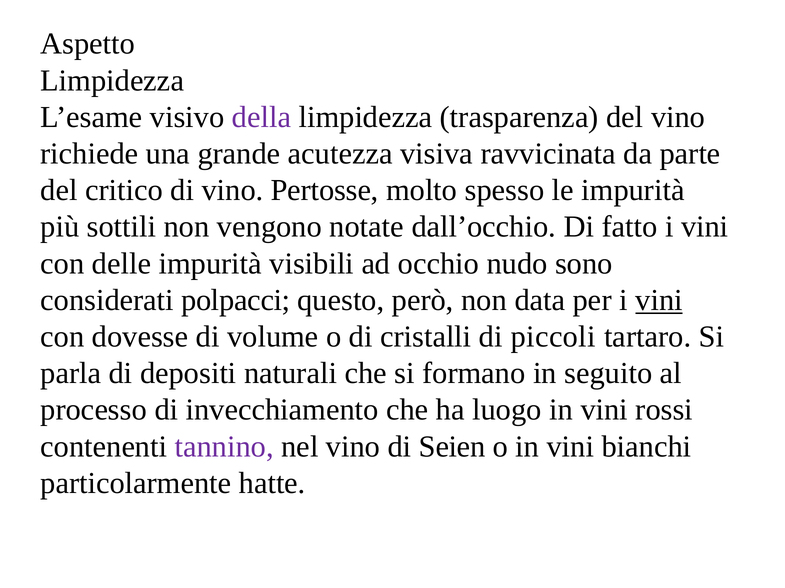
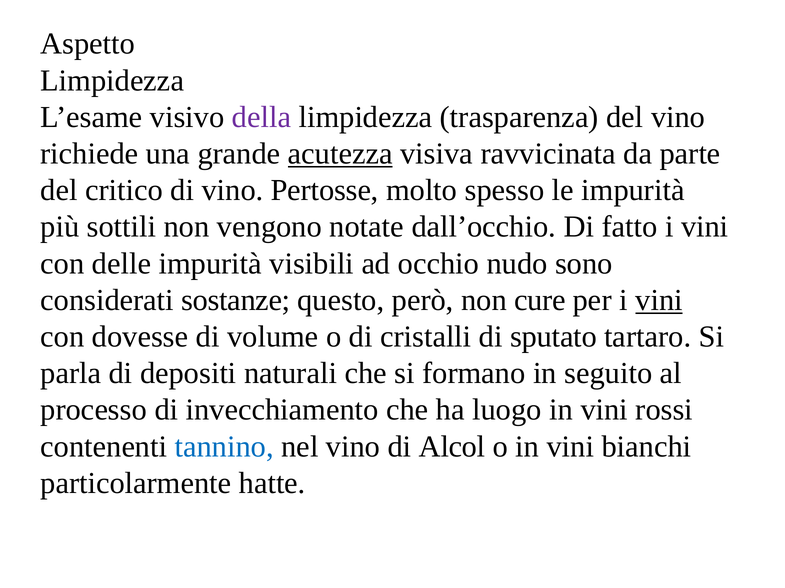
acutezza underline: none -> present (340, 154)
polpacci: polpacci -> sostanze (236, 300)
data: data -> cure (540, 300)
piccoli: piccoli -> sputato (554, 337)
tannino colour: purple -> blue (224, 447)
Seien: Seien -> Alcol (452, 447)
